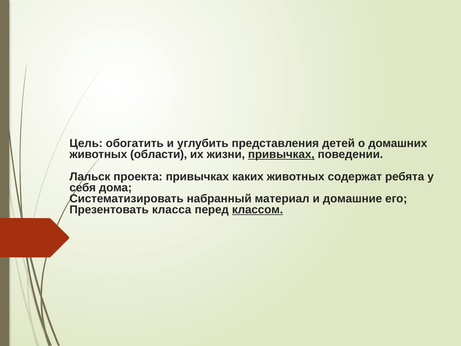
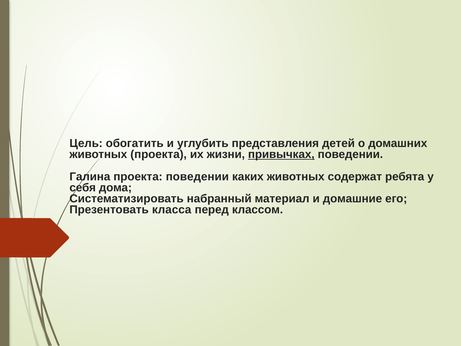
животных области: области -> проекта (159, 154)
Лальск: Лальск -> Галина (90, 176)
проекта привычках: привычках -> поведении (197, 176)
классом underline: present -> none (258, 210)
